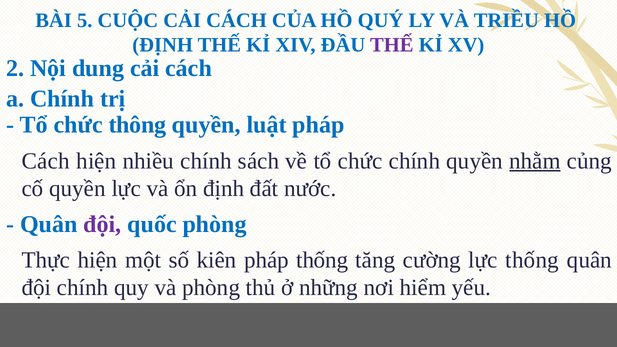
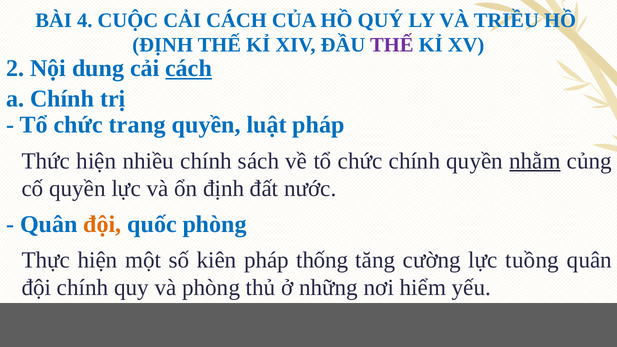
5: 5 -> 4 (85, 20)
cách underline: none -> present (189, 68)
thông: thông -> trang (137, 125)
Cách: Cách -> Thức (46, 161)
đội colour: purple -> orange (102, 224)
lực thống: thống -> tuồng (532, 260)
